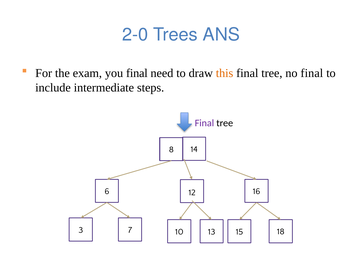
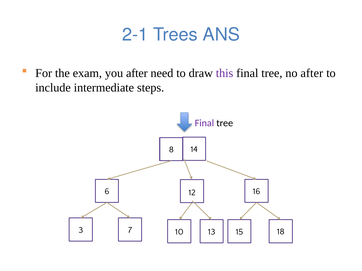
2-0: 2-0 -> 2-1 (135, 35)
you final: final -> after (137, 73)
this colour: orange -> purple (225, 73)
no final: final -> after (312, 73)
